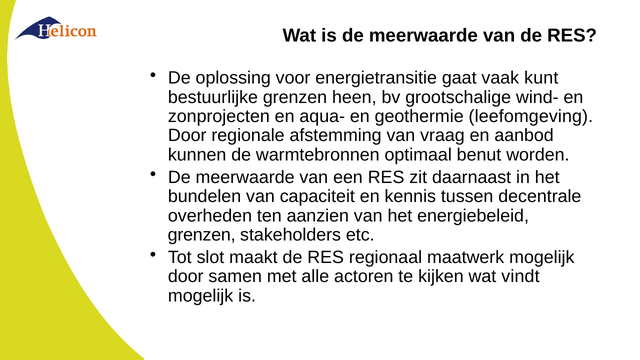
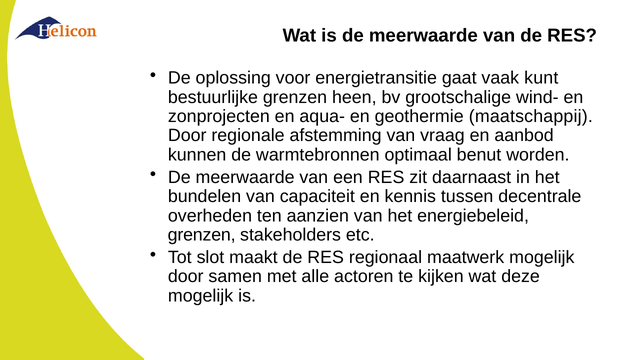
leefomgeving: leefomgeving -> maatschappij (531, 116)
vindt: vindt -> deze (521, 277)
